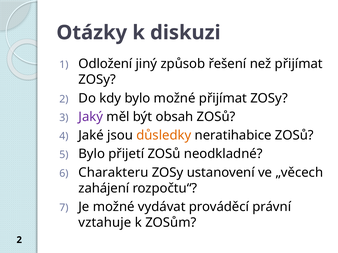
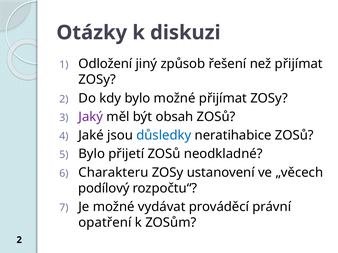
důsledky colour: orange -> blue (164, 136)
zahájení: zahájení -> podílový (104, 189)
vztahuje: vztahuje -> opatření (105, 223)
